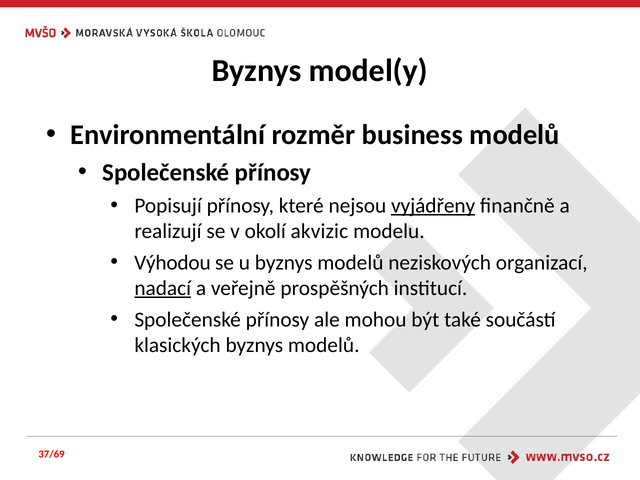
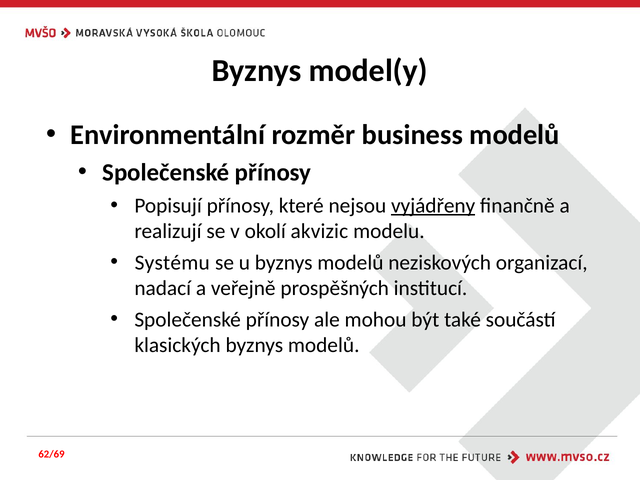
Výhodou: Výhodou -> Systému (172, 263)
nadací underline: present -> none (163, 288)
37/69: 37/69 -> 62/69 (51, 454)
